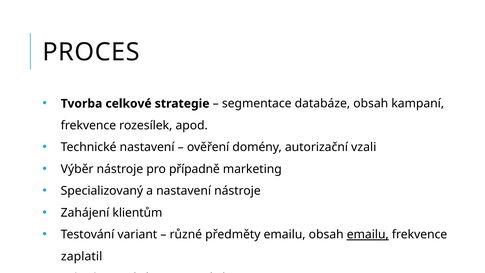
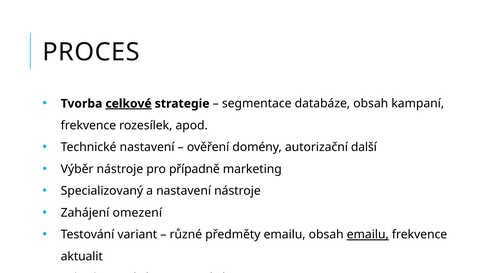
celkové underline: none -> present (129, 104)
vzali: vzali -> další (364, 147)
klientům: klientům -> omezení (137, 213)
zaplatil: zaplatil -> aktualit (82, 256)
